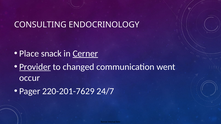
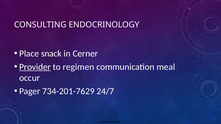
Cerner underline: present -> none (85, 54)
changed: changed -> regimen (78, 67)
went: went -> meal (166, 67)
220-201-7629: 220-201-7629 -> 734-201-7629 (68, 91)
